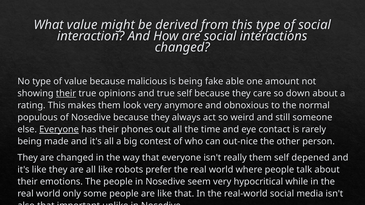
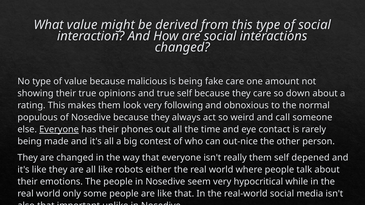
fake able: able -> care (235, 81)
their underline: present -> none (66, 94)
anymore: anymore -> following (184, 106)
still: still -> call (283, 118)
prefer: prefer -> either (158, 170)
